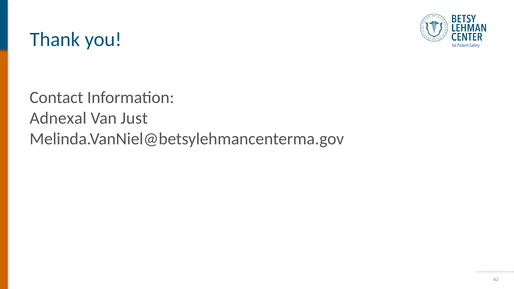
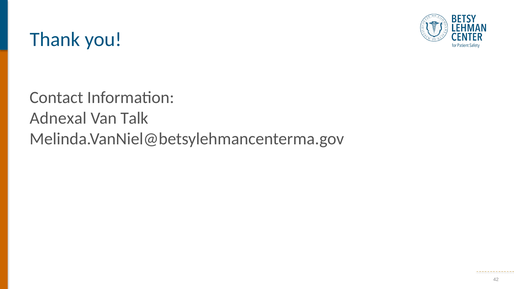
Just: Just -> Talk (134, 118)
